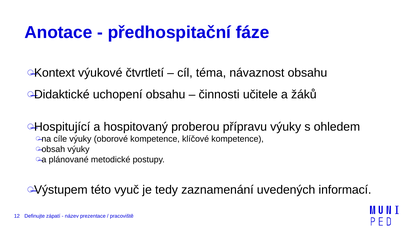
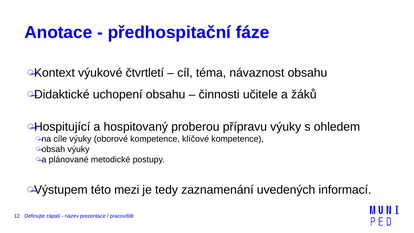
vyuč: vyuč -> mezi (127, 190)
